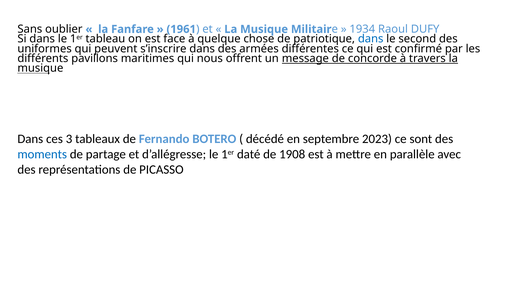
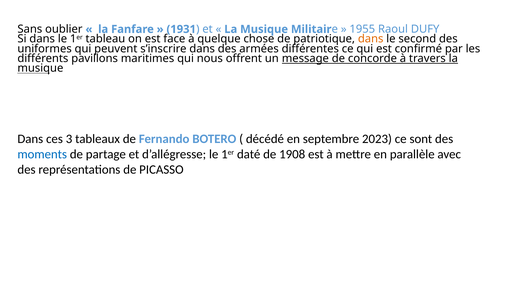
1961: 1961 -> 1931 (181, 29)
1934: 1934 -> 1955 (362, 29)
dans colour: blue -> orange (371, 39)
